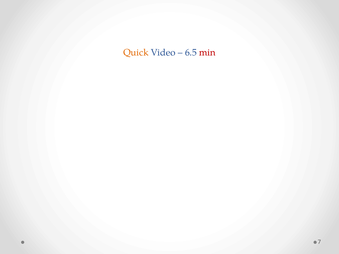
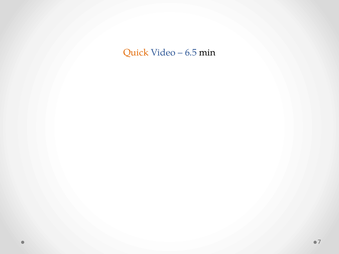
min colour: red -> black (207, 53)
